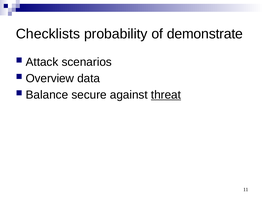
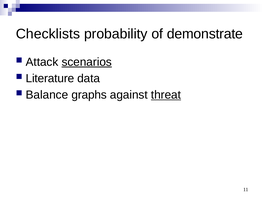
scenarios underline: none -> present (87, 62)
Overview: Overview -> Literature (50, 78)
secure: secure -> graphs (89, 95)
